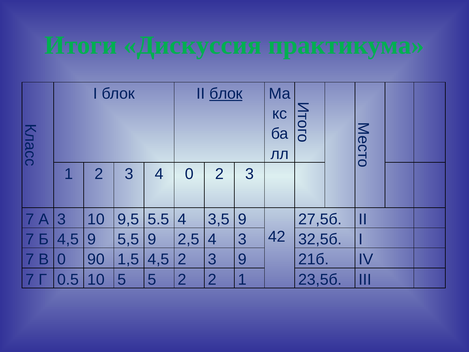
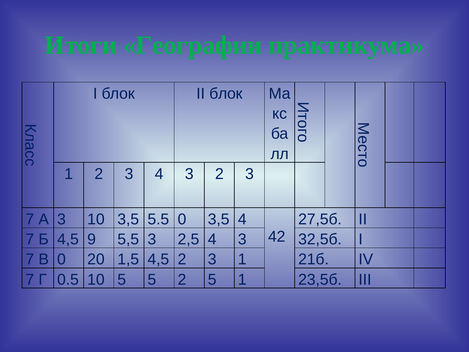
Дискуссия: Дискуссия -> Географии (193, 45)
блок underline: present -> none (226, 94)
3 4 0: 0 -> 3 (189, 174)
10 9,5: 9,5 -> 3,5 (128, 219)
5.5 4: 4 -> 0 (182, 219)
3,5 9: 9 -> 4 (242, 219)
5,5 9: 9 -> 3 (152, 239)
90: 90 -> 20 (96, 259)
3 9: 9 -> 1 (242, 259)
2 2: 2 -> 5 (212, 279)
